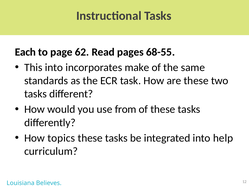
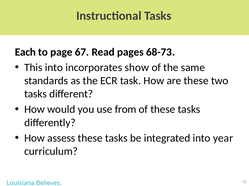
62: 62 -> 67 (82, 52)
68-55: 68-55 -> 68-73 (161, 52)
make: make -> show (137, 68)
topics: topics -> assess (61, 139)
help: help -> year (223, 139)
